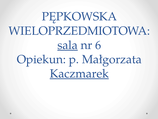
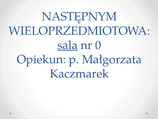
PĘPKOWSKA: PĘPKOWSKA -> NASTĘPNYM (79, 16)
6: 6 -> 0 (98, 45)
Kaczmarek underline: present -> none (79, 73)
